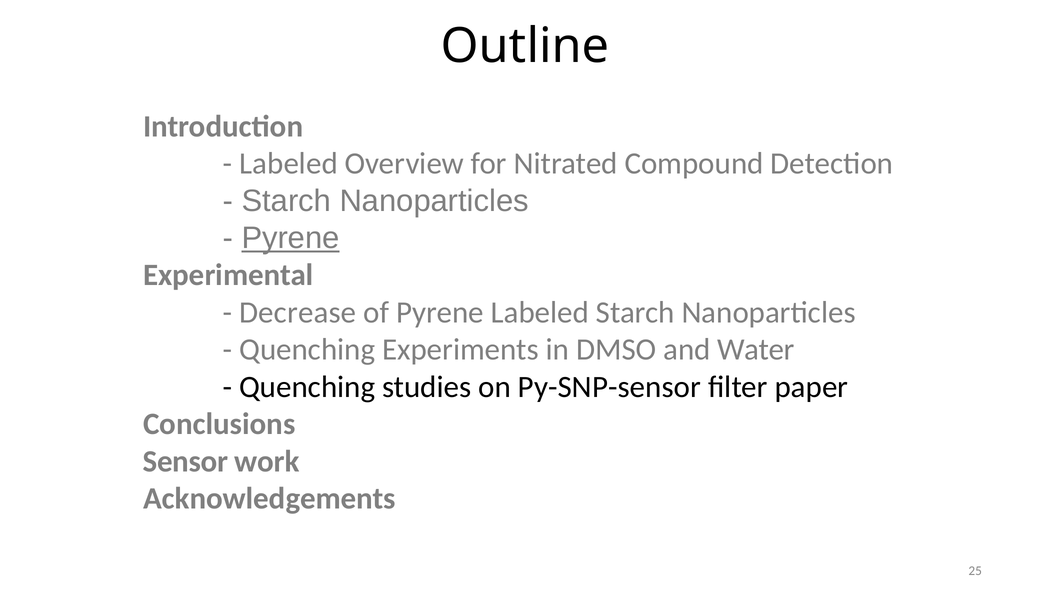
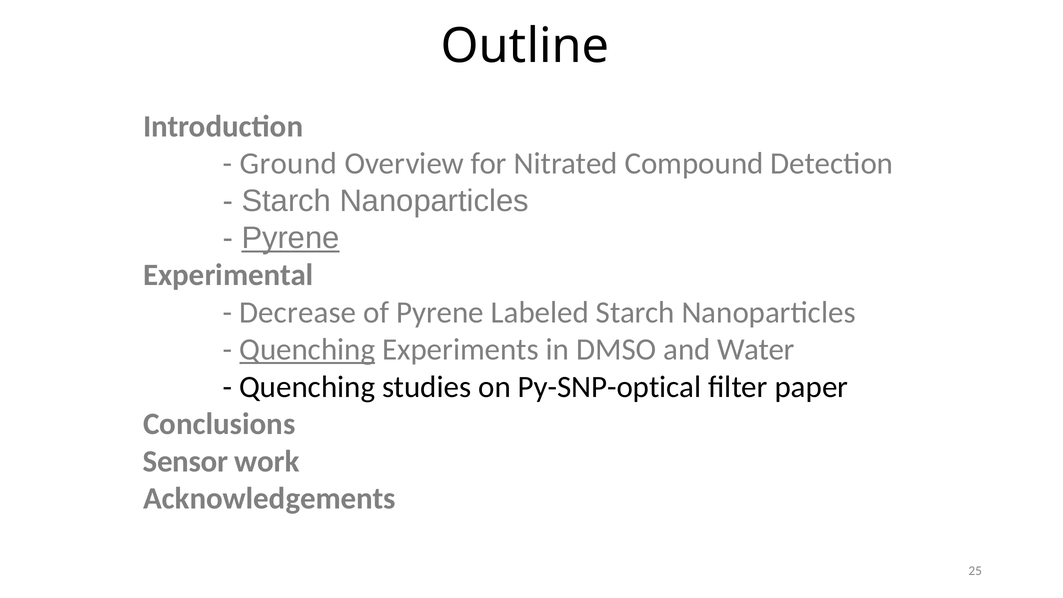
Labeled: Labeled -> Ground (288, 164)
Quenching underline: none -> present (307, 350)
Py-SNP-sensor: Py-SNP-sensor -> Py-SNP-optical (610, 387)
